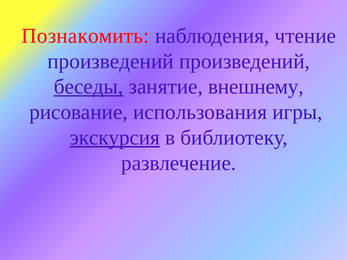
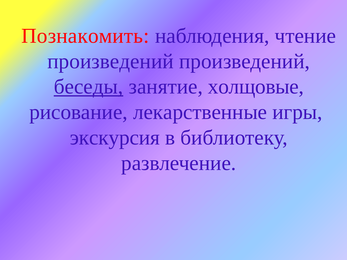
внешнему: внешнему -> холщовые (256, 87)
использования: использования -> лекарственные (200, 112)
экскурсия underline: present -> none (115, 138)
